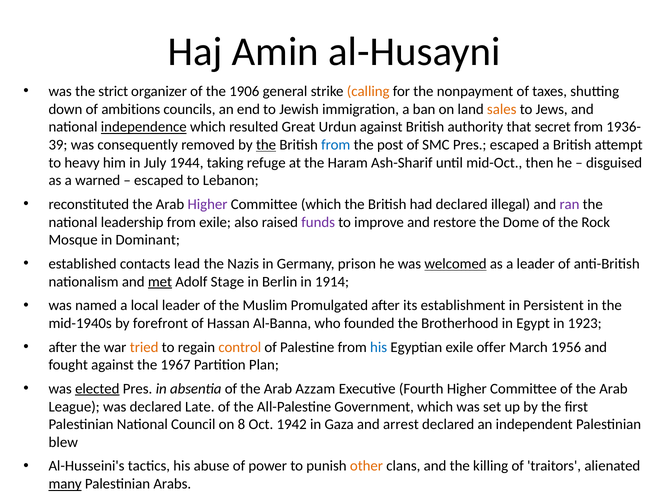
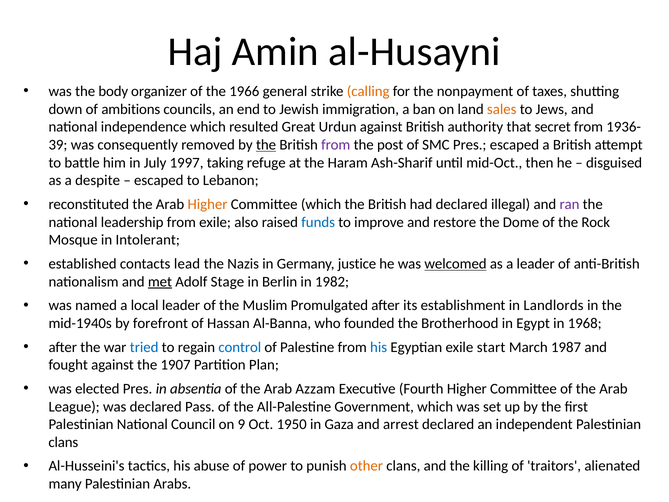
strict: strict -> body (113, 91)
1906: 1906 -> 1966 (244, 91)
independence underline: present -> none (144, 127)
from colour: blue -> purple (336, 145)
heavy: heavy -> battle (82, 163)
1944: 1944 -> 1997 (187, 163)
warned: warned -> despite (98, 180)
Higher colour: purple -> orange (208, 204)
funds colour: purple -> blue (318, 222)
Dominant: Dominant -> Intolerant (148, 240)
prison: prison -> justice (357, 264)
1914: 1914 -> 1982 (332, 282)
Persistent: Persistent -> Landlords (553, 305)
1923: 1923 -> 1968 (585, 323)
tried colour: orange -> blue (144, 347)
control colour: orange -> blue (240, 347)
offer: offer -> start (491, 347)
1956: 1956 -> 1987 (566, 347)
1967: 1967 -> 1907 (176, 365)
elected underline: present -> none (97, 389)
Late: Late -> Pass (200, 406)
8: 8 -> 9 (241, 424)
1942: 1942 -> 1950 (292, 424)
blew: blew -> clans (63, 442)
many underline: present -> none (65, 484)
